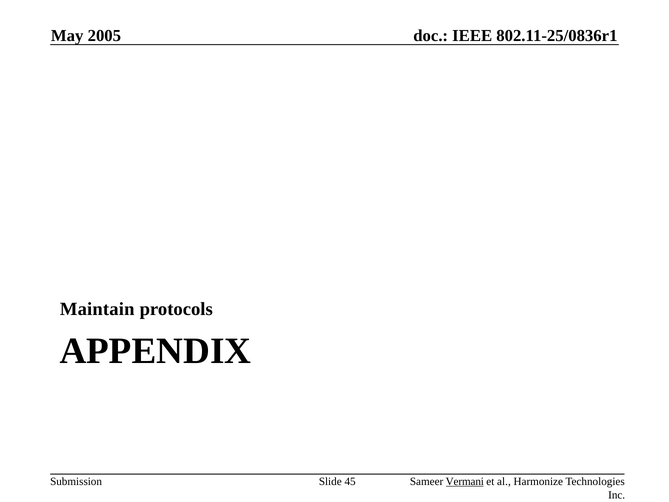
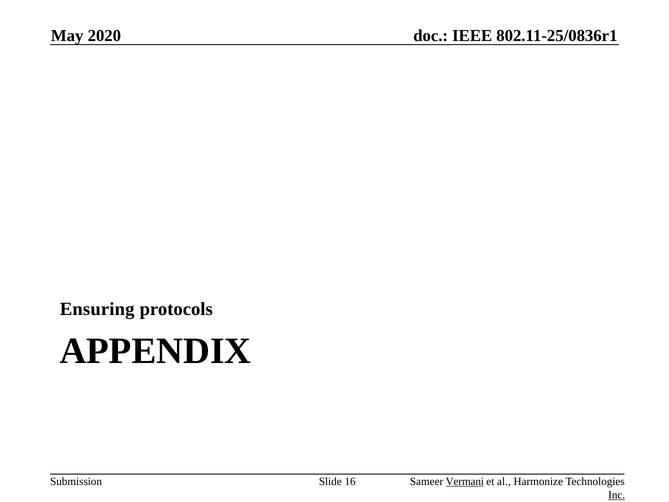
2005: 2005 -> 2020 (104, 36)
Maintain: Maintain -> Ensuring (97, 309)
45: 45 -> 16 (350, 481)
Inc underline: none -> present (617, 495)
